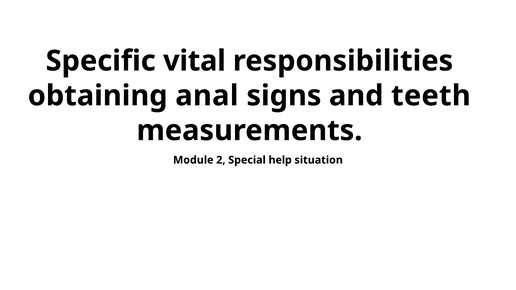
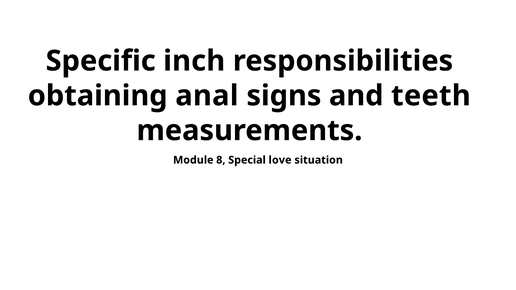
vital: vital -> inch (194, 61)
2: 2 -> 8 (221, 160)
help: help -> love (280, 160)
